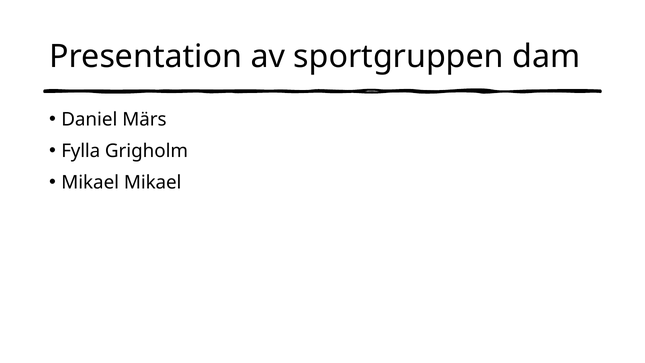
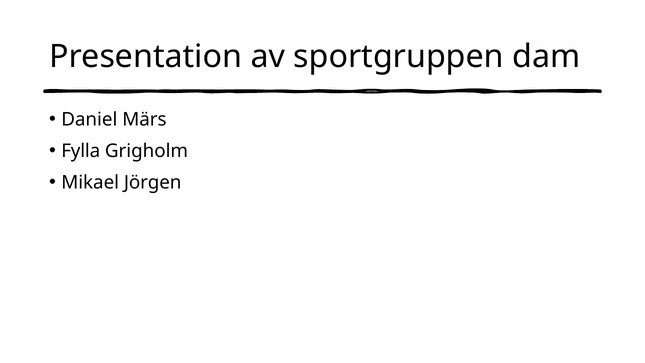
Mikael Mikael: Mikael -> Jörgen (153, 182)
